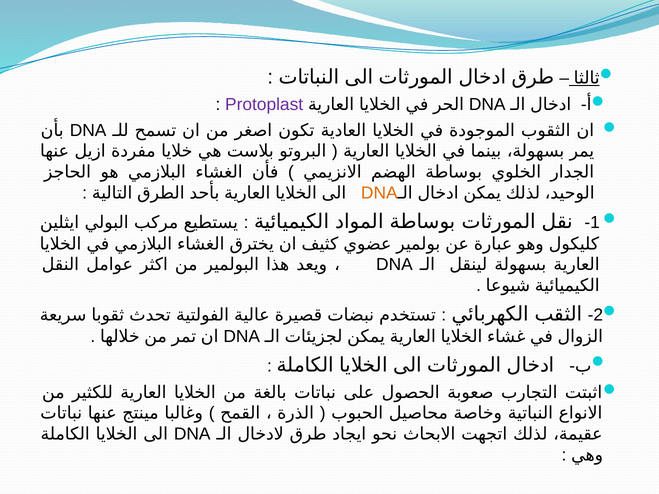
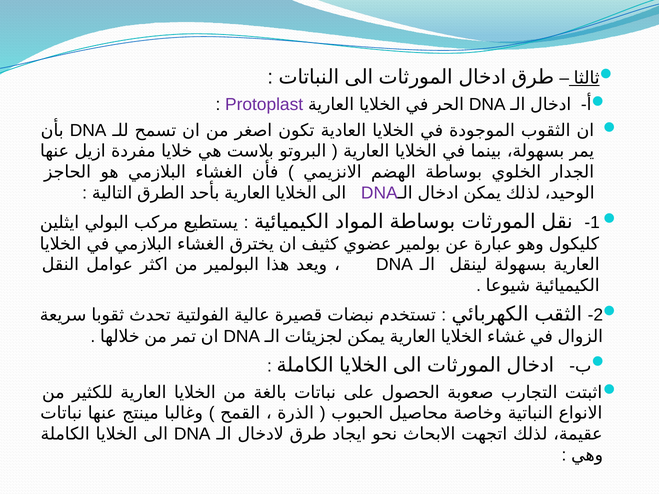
DNA colour: orange -> purple (379, 193)
